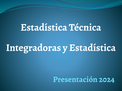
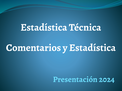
Integradoras: Integradoras -> Comentarios (33, 48)
